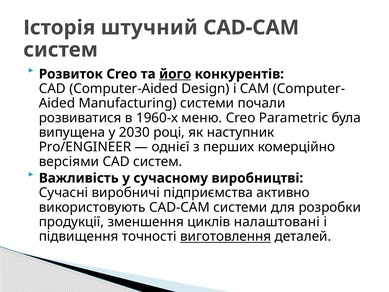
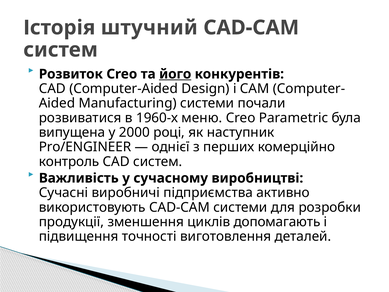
2030: 2030 -> 2000 (134, 132)
версіями: версіями -> контроль (69, 161)
налаштовані: налаштовані -> допомагають (277, 222)
виготовлення underline: present -> none (226, 236)
